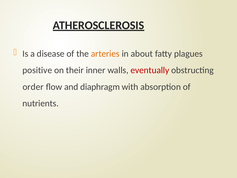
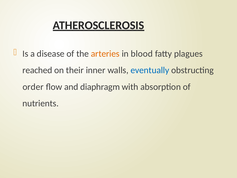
about: about -> blood (142, 54)
positive: positive -> reached (37, 70)
eventually colour: red -> blue (150, 70)
